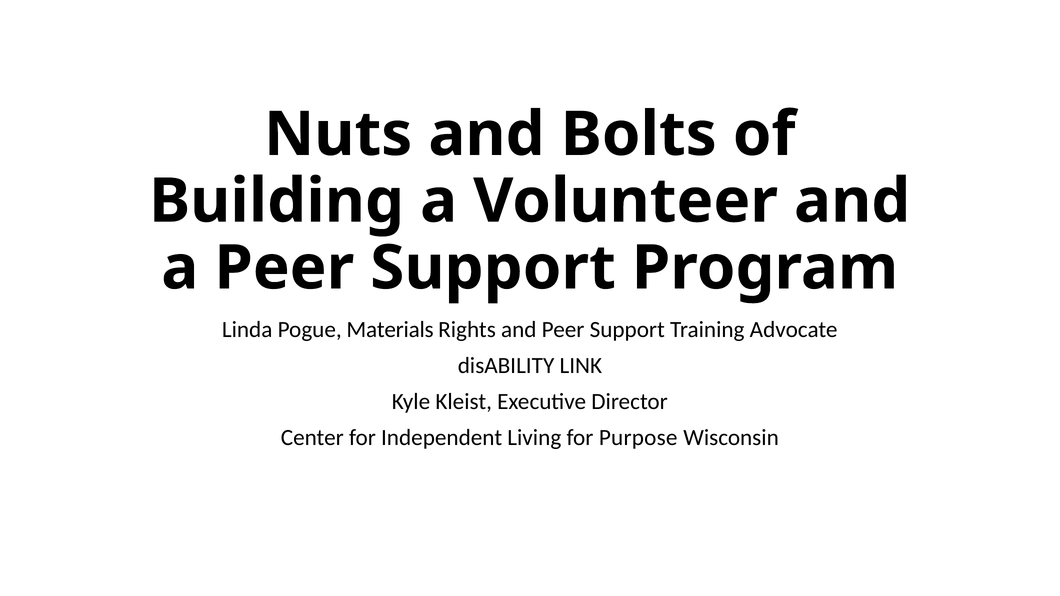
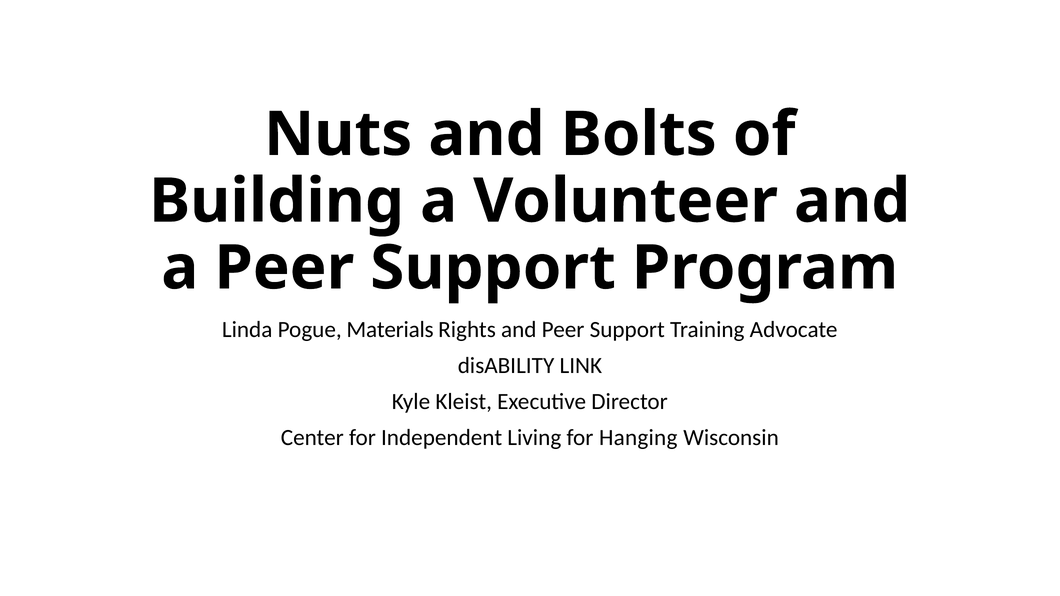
Purpose: Purpose -> Hanging (638, 438)
